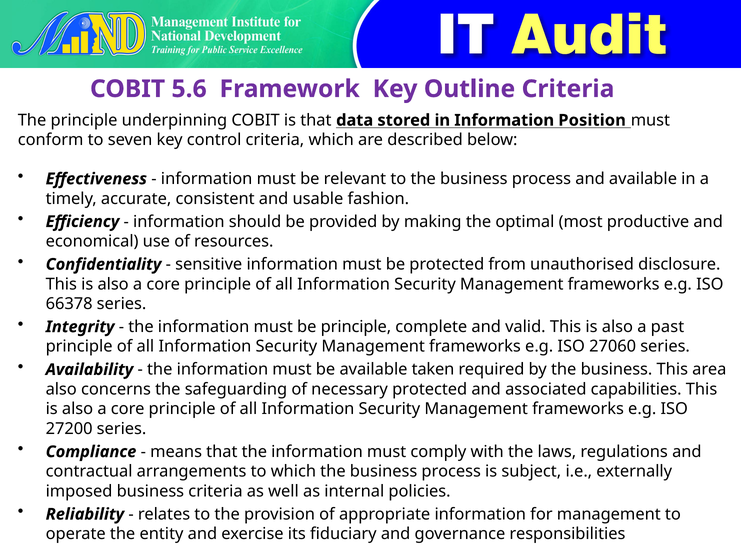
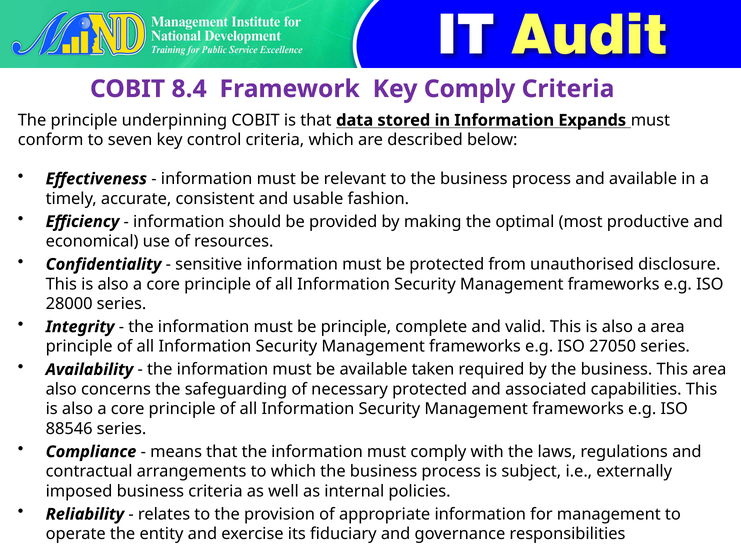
5.6: 5.6 -> 8.4 (189, 89)
Key Outline: Outline -> Comply (470, 89)
Position: Position -> Expands (592, 120)
66378: 66378 -> 28000 (69, 304)
a past: past -> area (668, 327)
27060: 27060 -> 27050 (613, 347)
27200: 27200 -> 88546 (69, 429)
